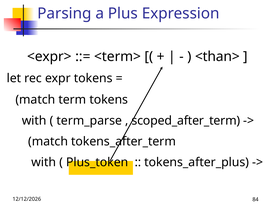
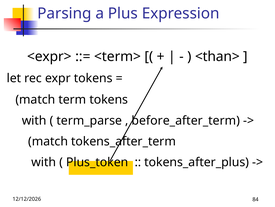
scoped_after_term: scoped_after_term -> before_after_term (186, 120)
